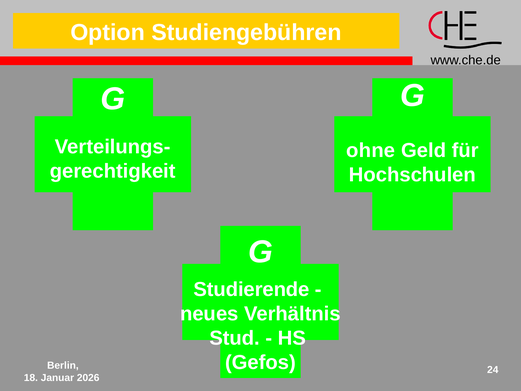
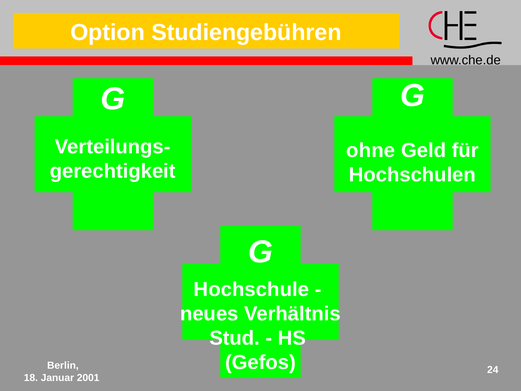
Studierende: Studierende -> Hochschule (251, 289)
2026: 2026 -> 2001 (88, 378)
